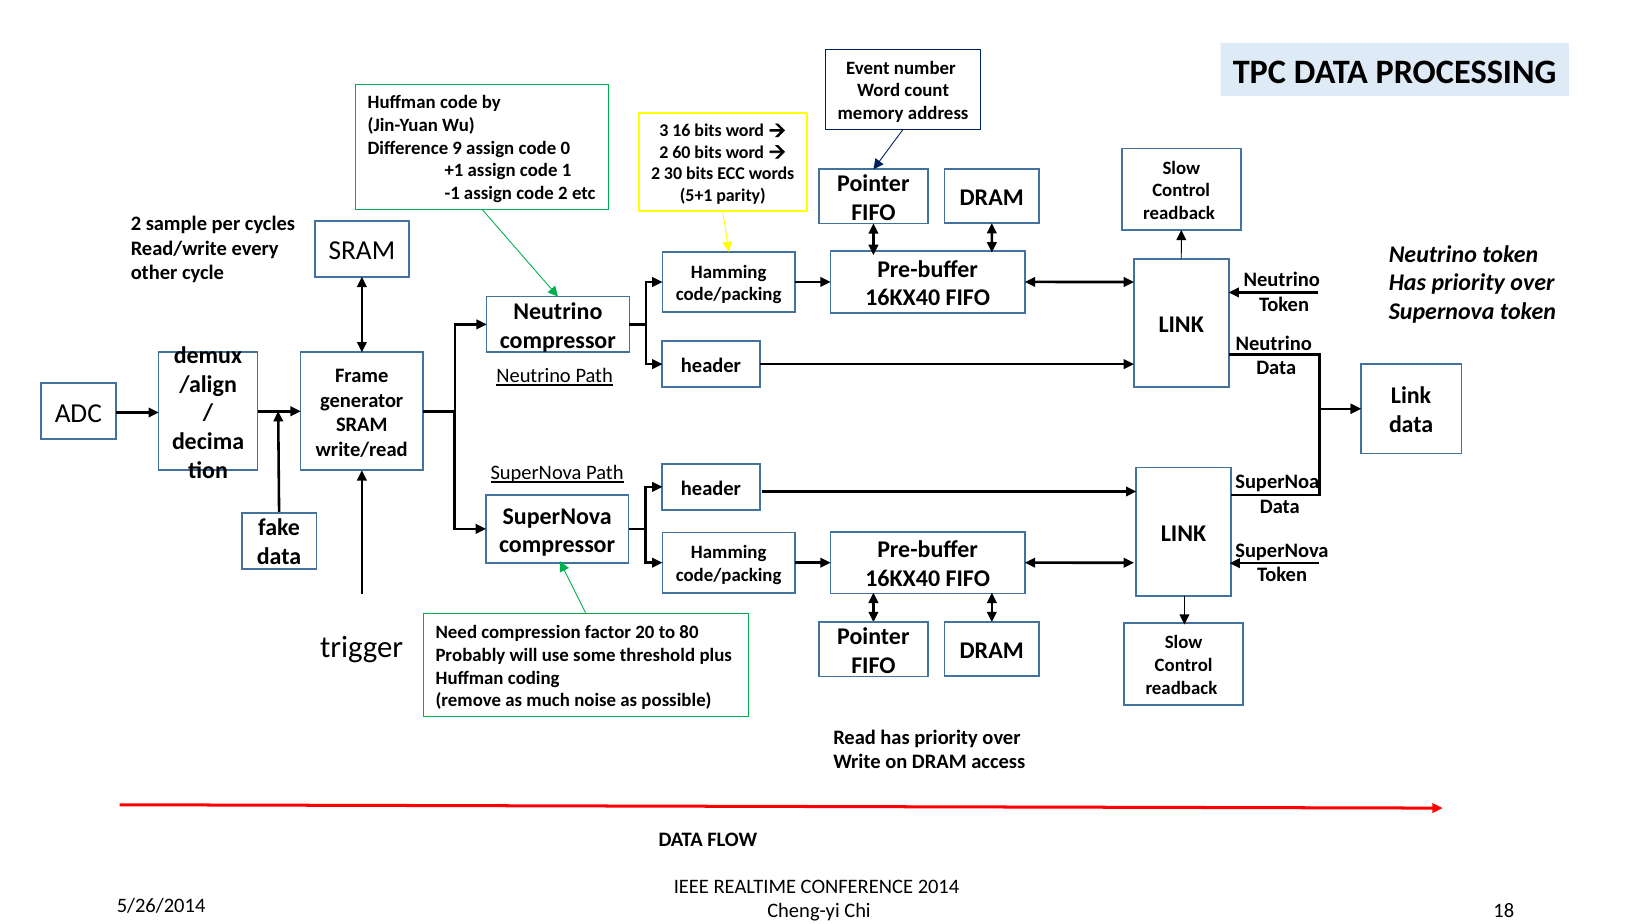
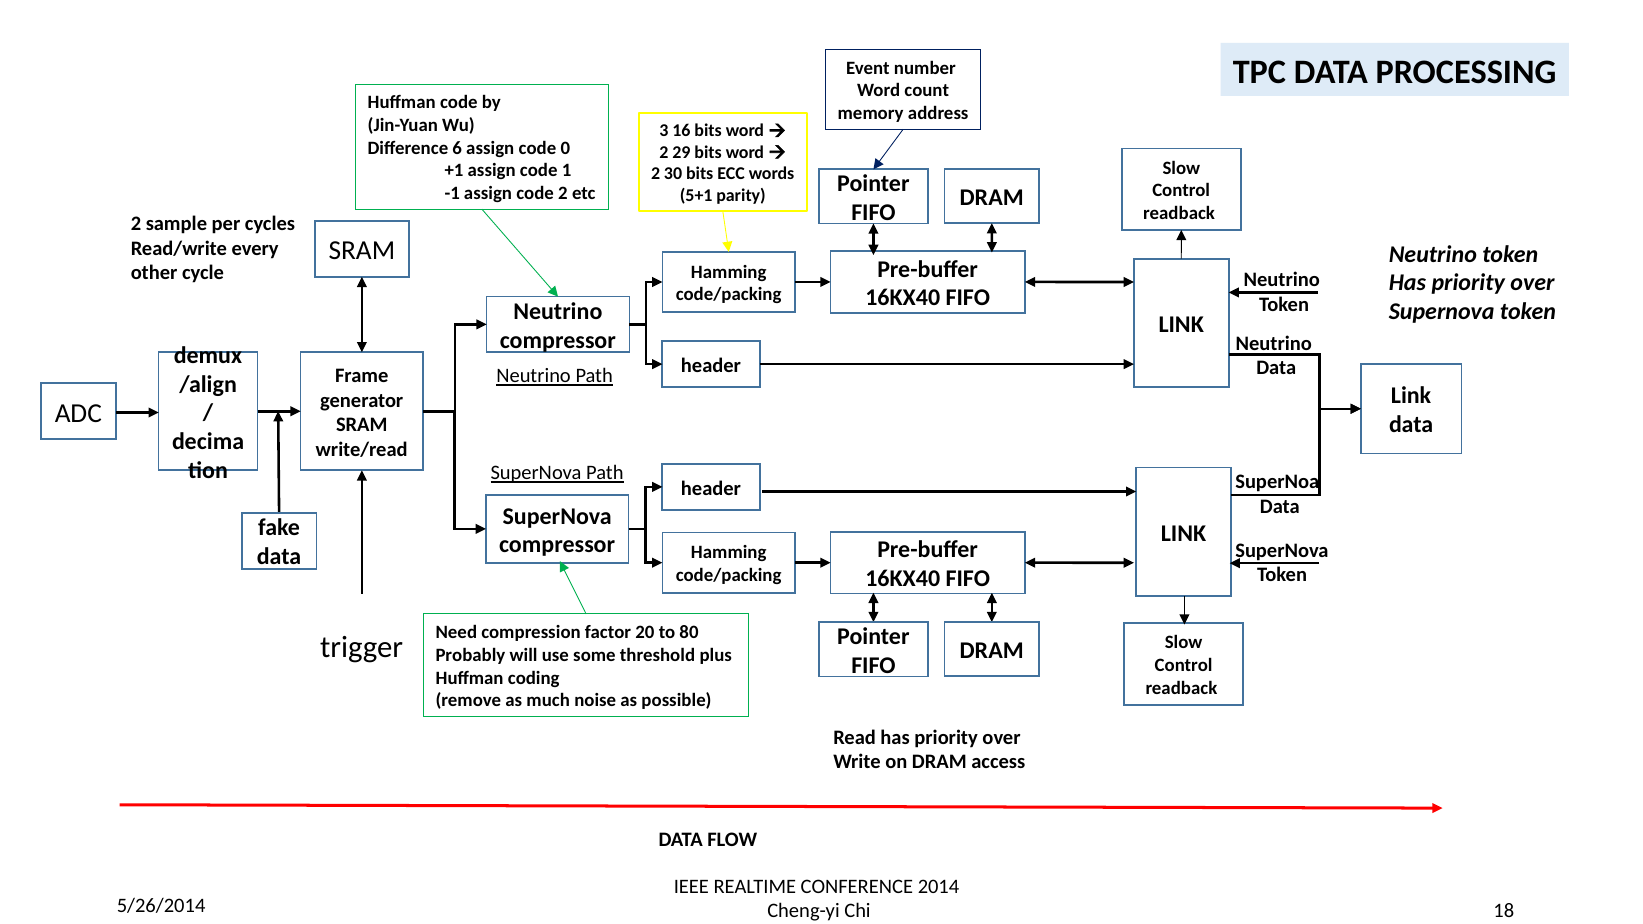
9: 9 -> 6 (457, 148)
60: 60 -> 29 (681, 152)
